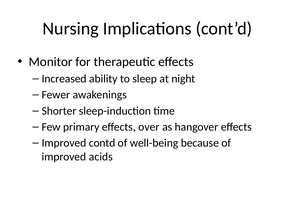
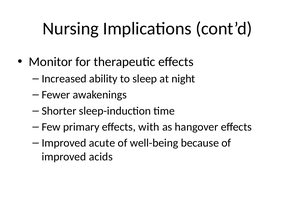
over: over -> with (149, 127)
contd: contd -> acute (102, 143)
